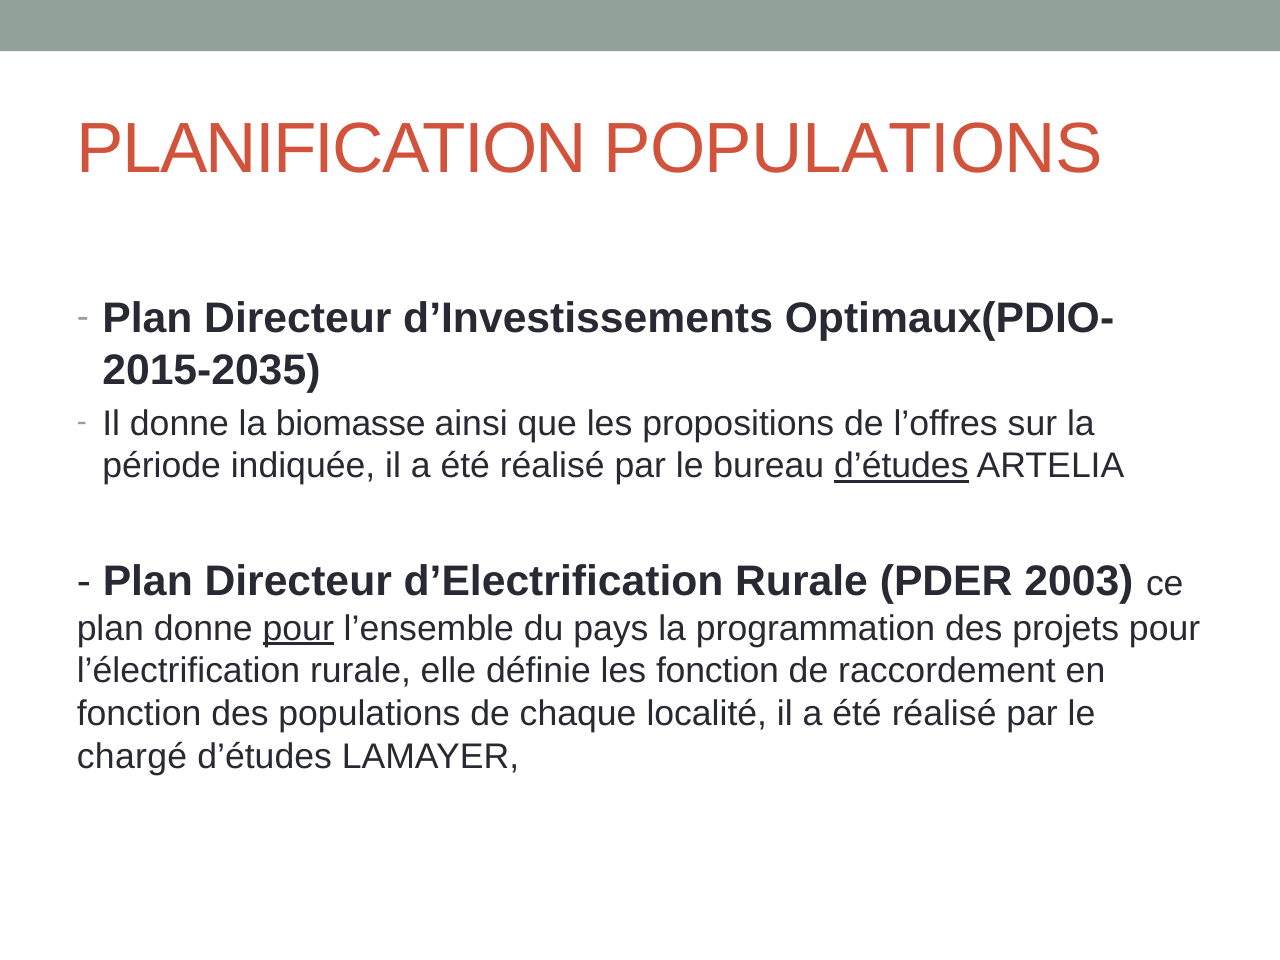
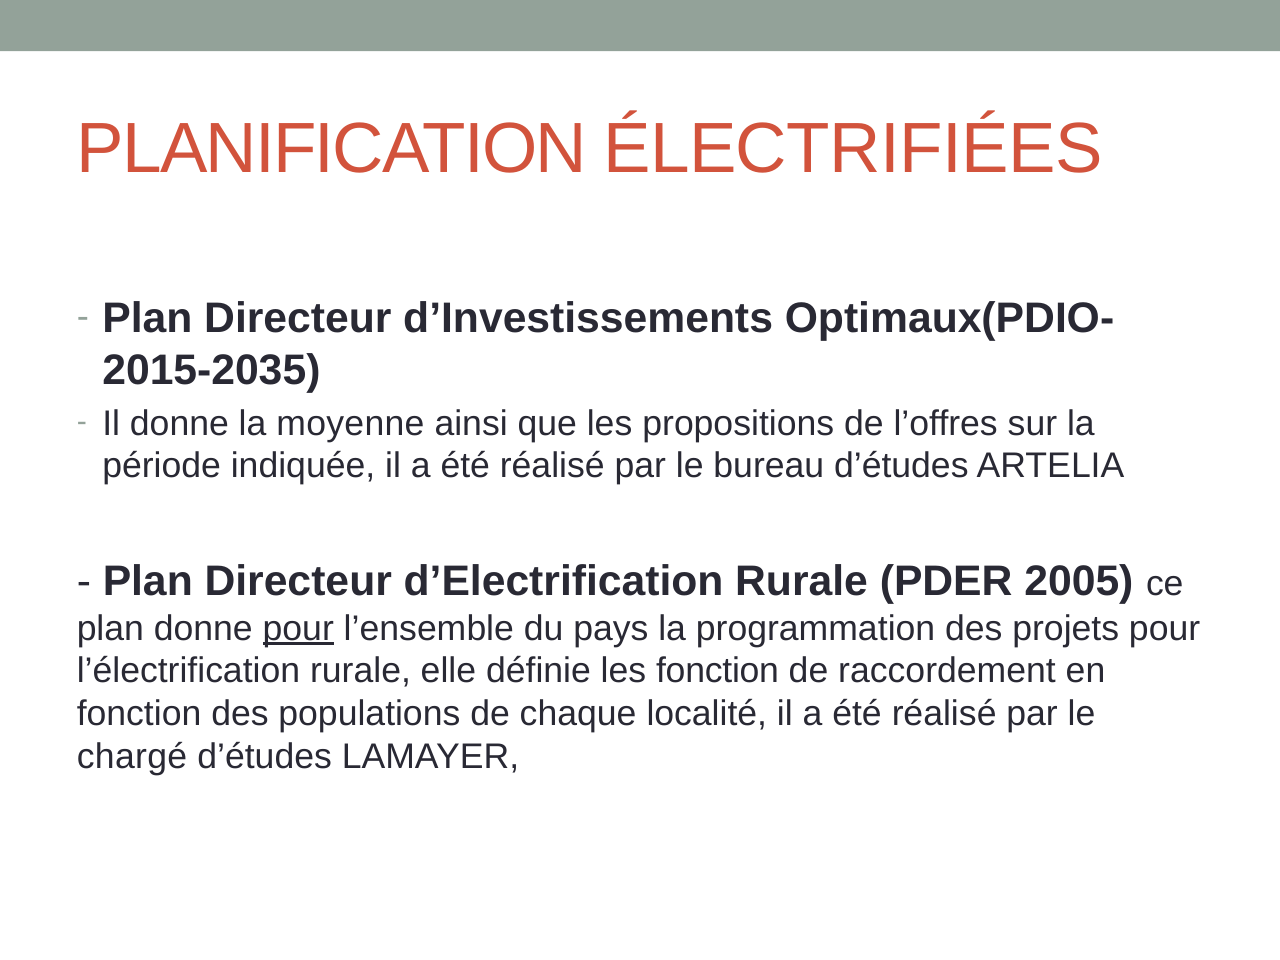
PLANIFICATION POPULATIONS: POPULATIONS -> ÉLECTRIFIÉES (853, 149)
biomasse: biomasse -> moyenne (350, 423)
d’études underline: present -> none (901, 466)
2003: 2003 -> 2005 (1079, 582)
